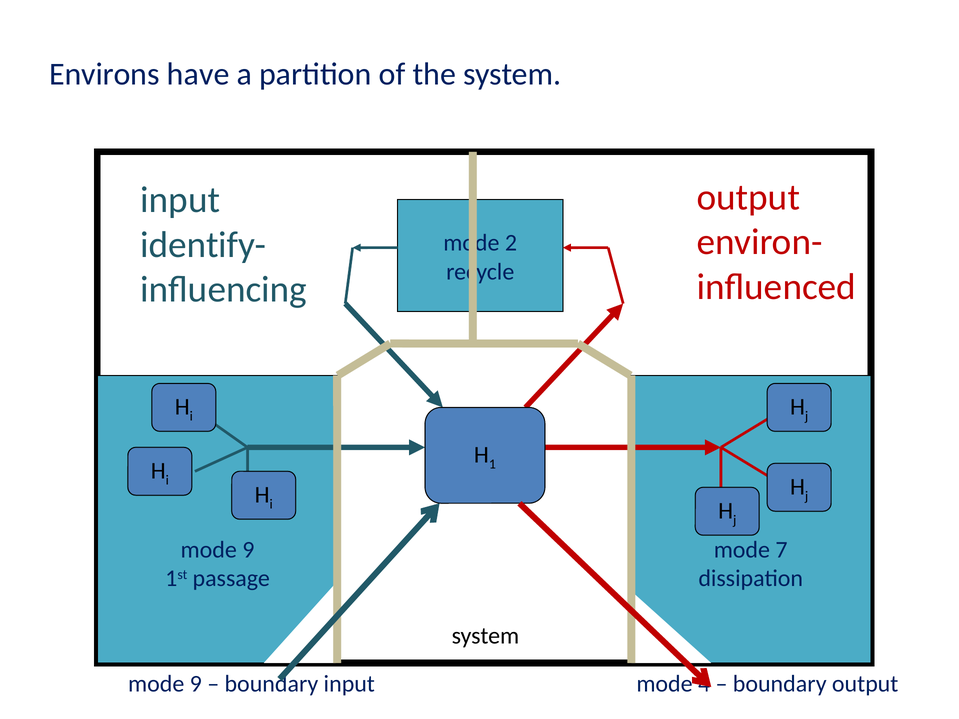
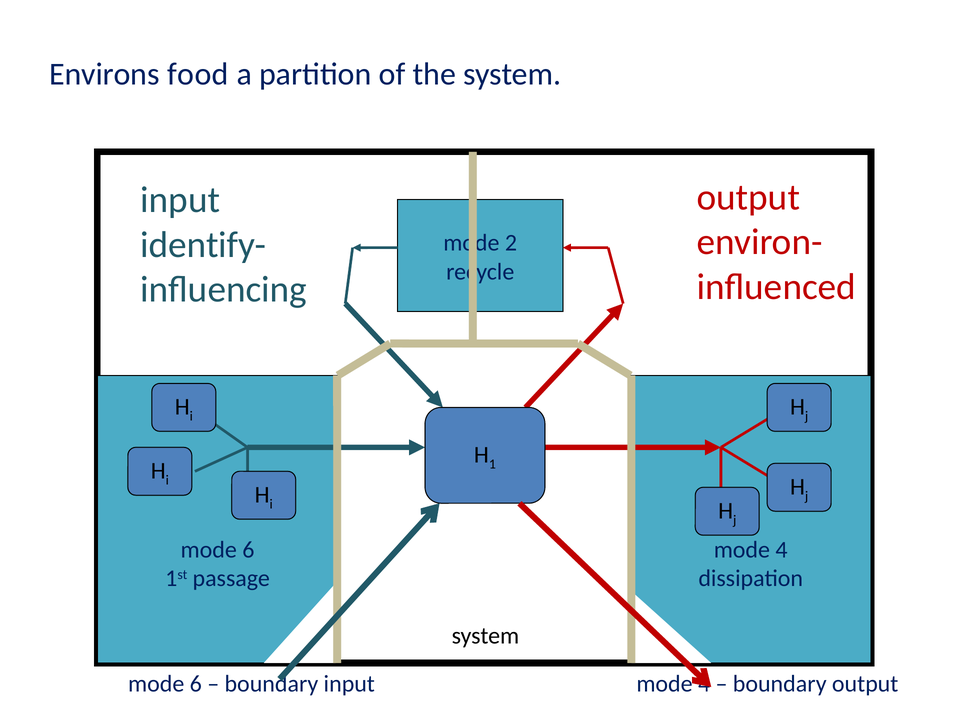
have: have -> food (198, 74)
9: 9 -> 6 (248, 550)
7: 7 -> 4 (782, 550)
9: 9 -> 6 (196, 684)
